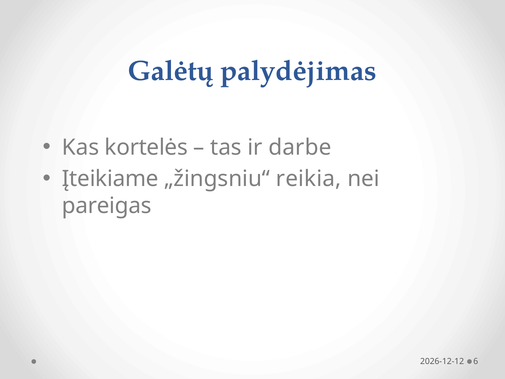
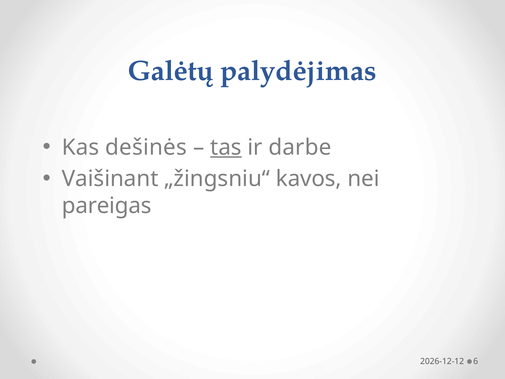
kortelės: kortelės -> dešinės (146, 147)
tas underline: none -> present (226, 147)
Įteikiame: Įteikiame -> Vaišinant (110, 179)
reikia: reikia -> kavos (309, 179)
